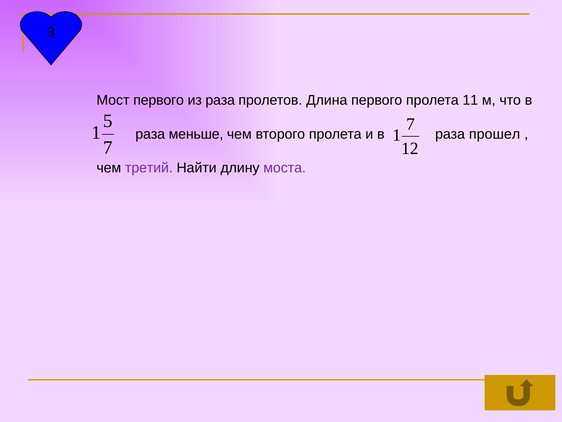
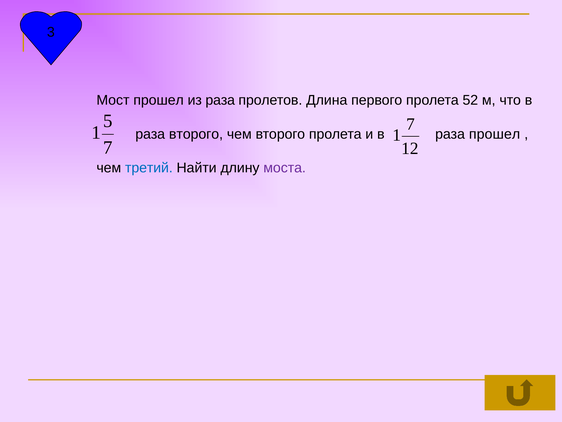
Мост первого: первого -> прошел (159, 100)
11: 11 -> 52 (470, 100)
раза меньше: меньше -> второго (196, 134)
третий colour: purple -> blue (149, 168)
